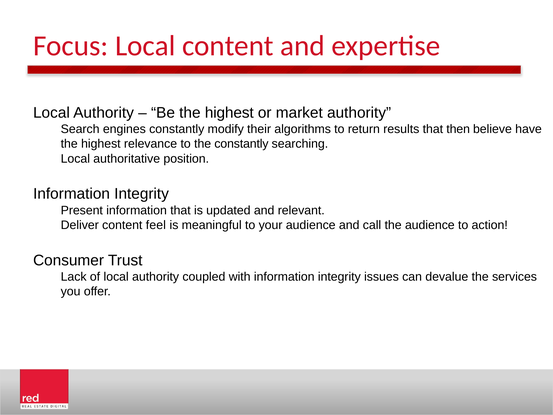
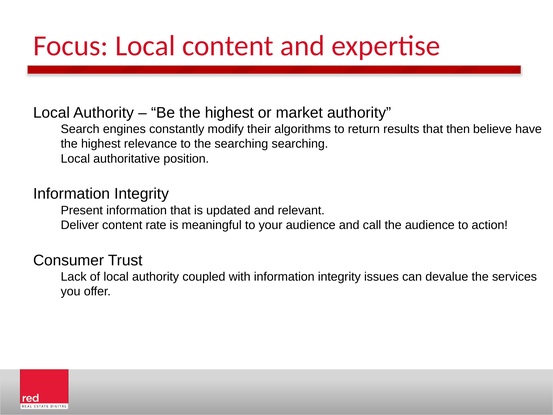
the constantly: constantly -> searching (241, 144)
feel: feel -> rate (156, 225)
